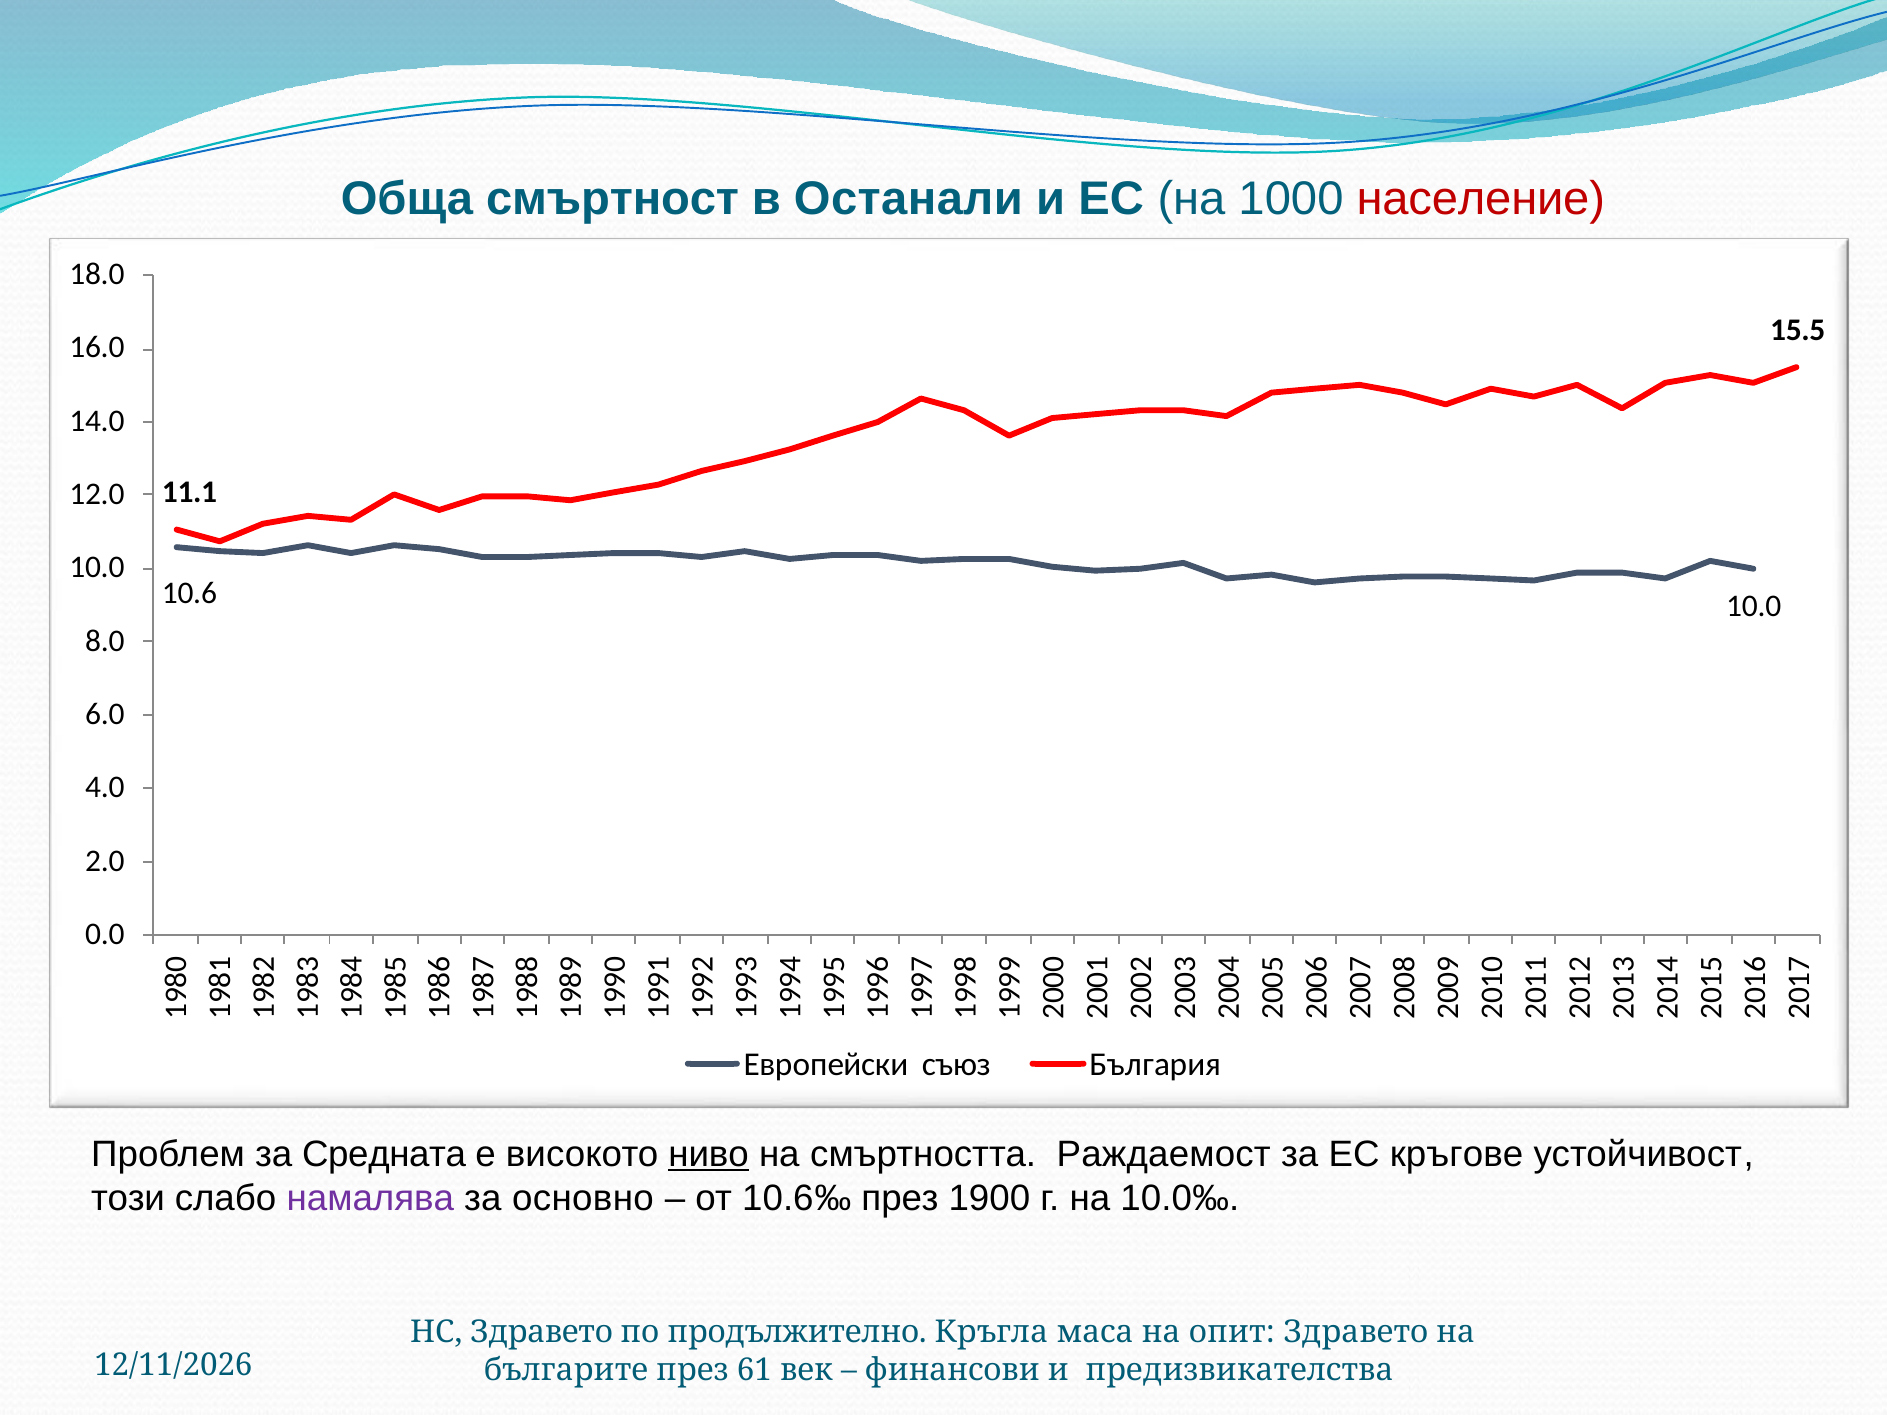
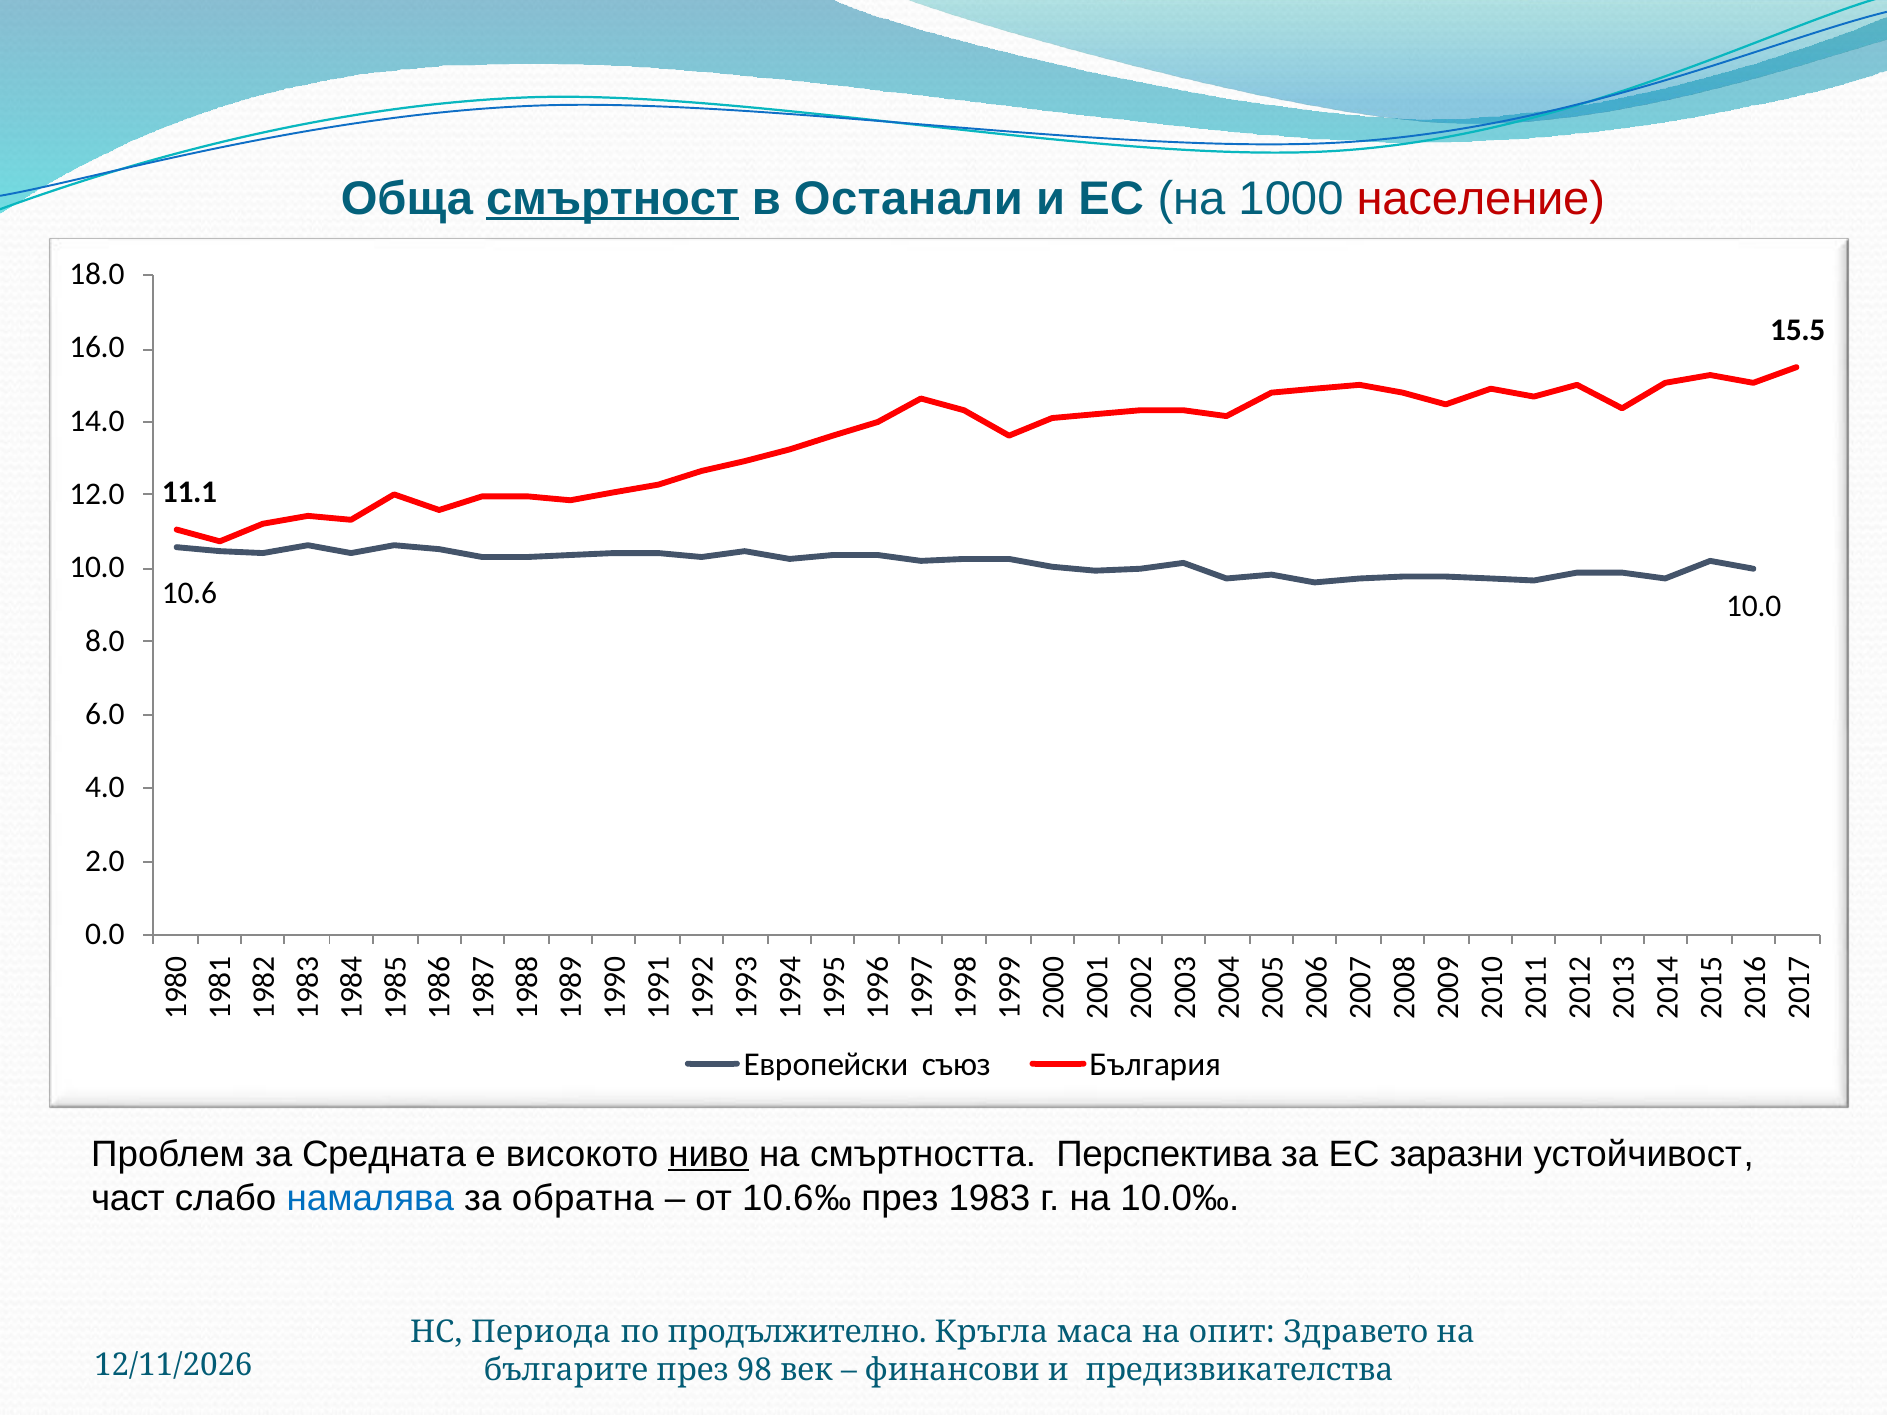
смъртност underline: none -> present (613, 199)
Раждаемост: Раждаемост -> Перспектива (1164, 1154)
кръгове: кръгове -> заразни (1457, 1154)
този: този -> част (128, 1198)
намалява colour: purple -> blue (370, 1198)
основно: основно -> обратна (583, 1198)
1900: 1900 -> 1983 (989, 1198)
НС Здравето: Здравето -> Периода (541, 1333)
61: 61 -> 98 (754, 1370)
